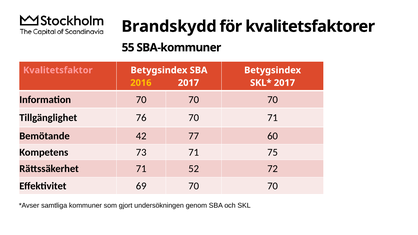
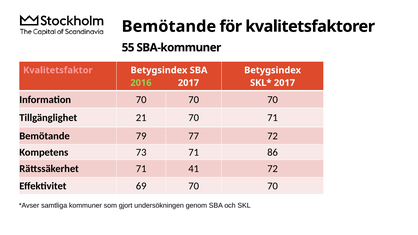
Brandskydd: Brandskydd -> Bemötande (169, 26)
2016 colour: yellow -> light green (141, 83)
76: 76 -> 21 (141, 118)
42: 42 -> 79 (141, 136)
77 60: 60 -> 72 (273, 136)
75: 75 -> 86 (273, 152)
52: 52 -> 41 (194, 169)
